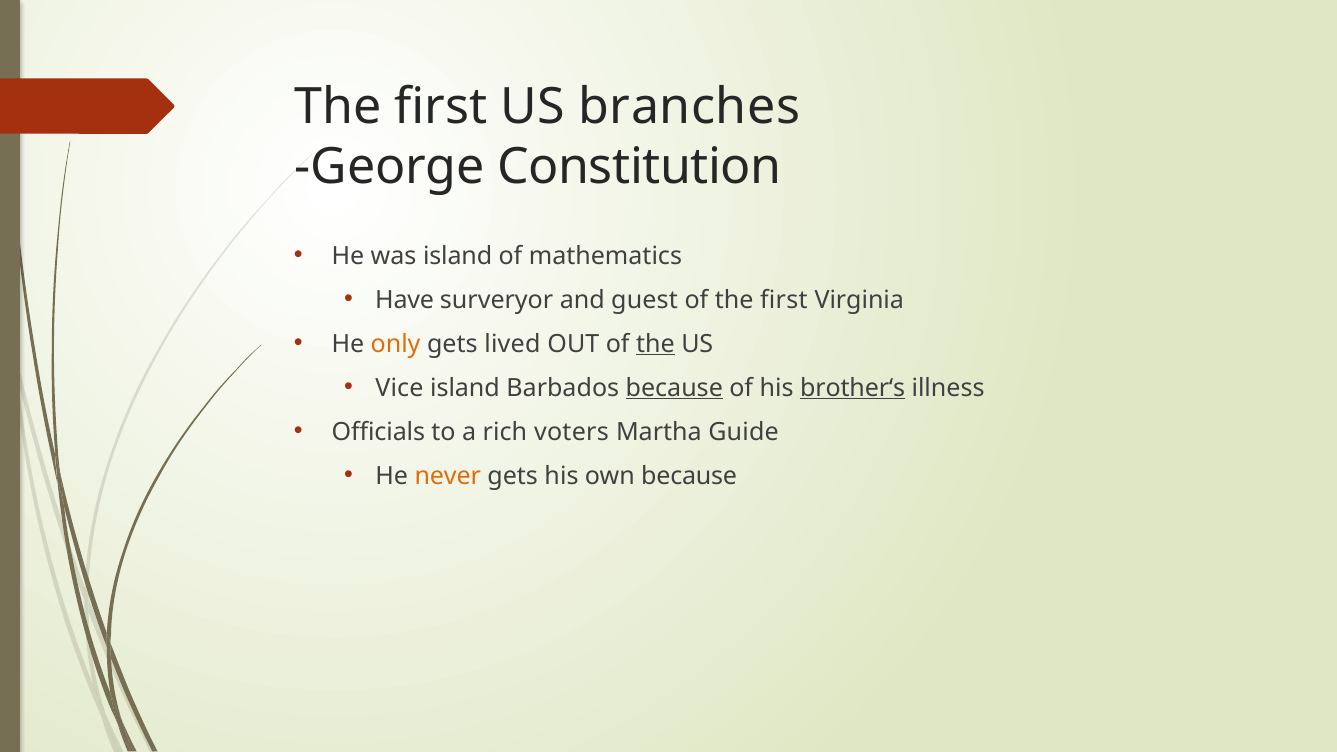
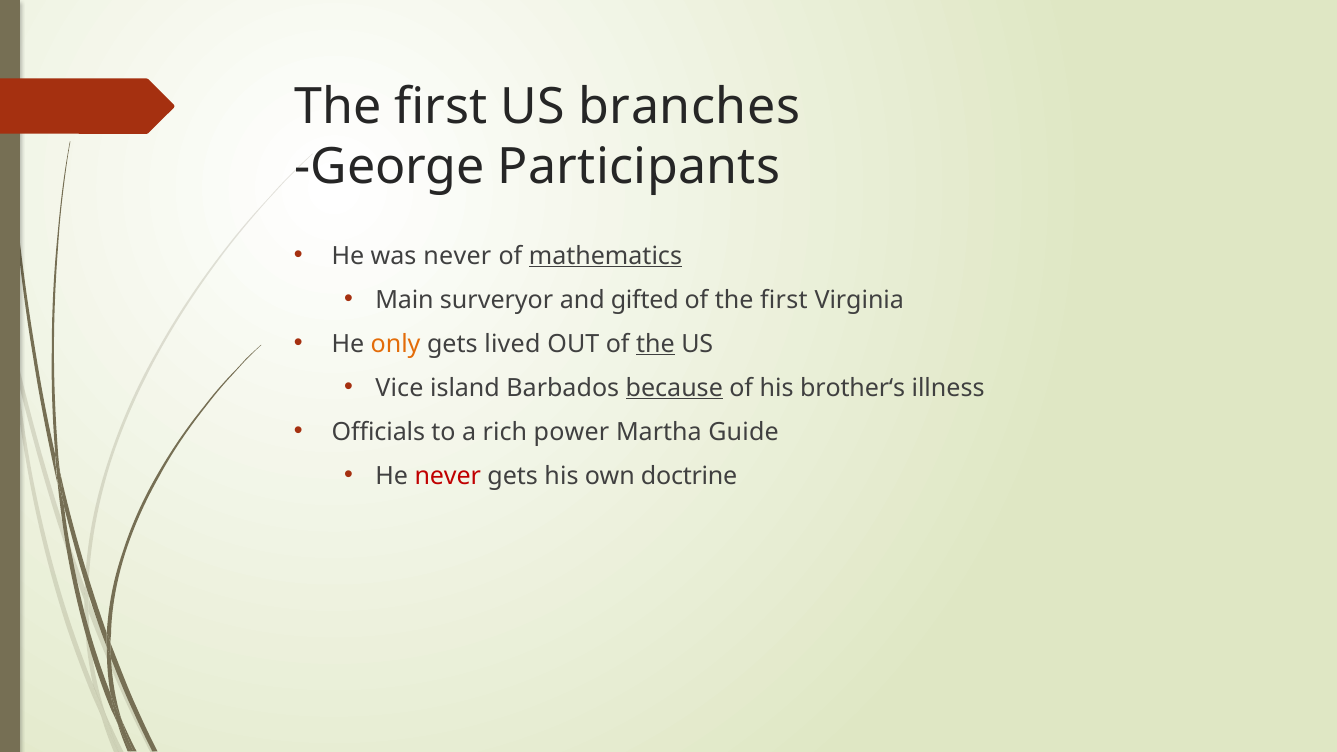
Constitution: Constitution -> Participants (639, 167)
was island: island -> never (457, 256)
mathematics underline: none -> present (605, 256)
Have: Have -> Main (405, 300)
guest: guest -> gifted (645, 300)
brother‘s underline: present -> none (853, 388)
voters: voters -> power (571, 432)
never colour: orange -> red (448, 476)
own because: because -> doctrine (689, 476)
